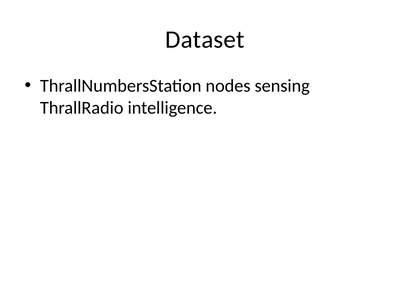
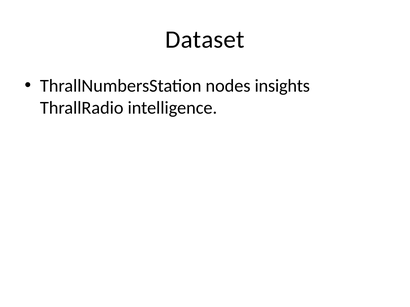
sensing: sensing -> insights (282, 86)
